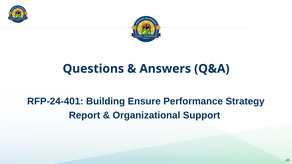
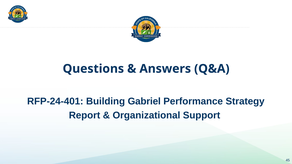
Ensure: Ensure -> Gabriel (144, 101)
